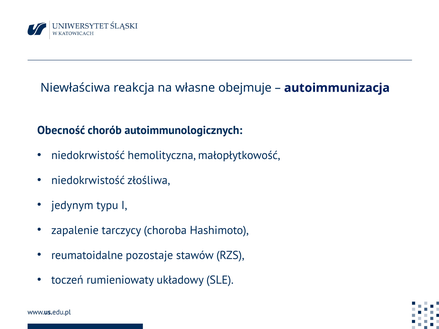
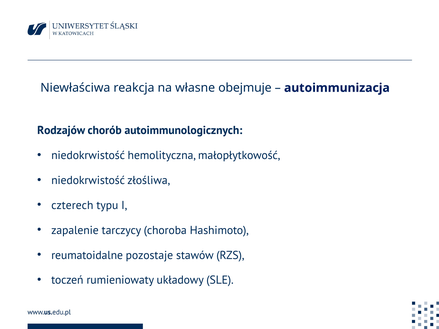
Obecność: Obecność -> Rodzajów (61, 130)
jedynym: jedynym -> czterech (72, 205)
